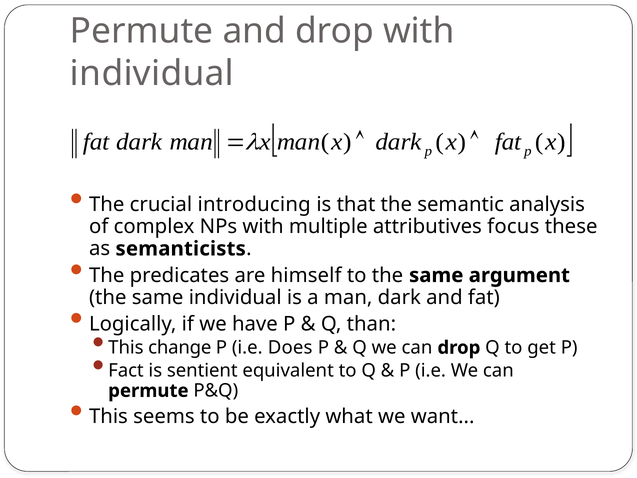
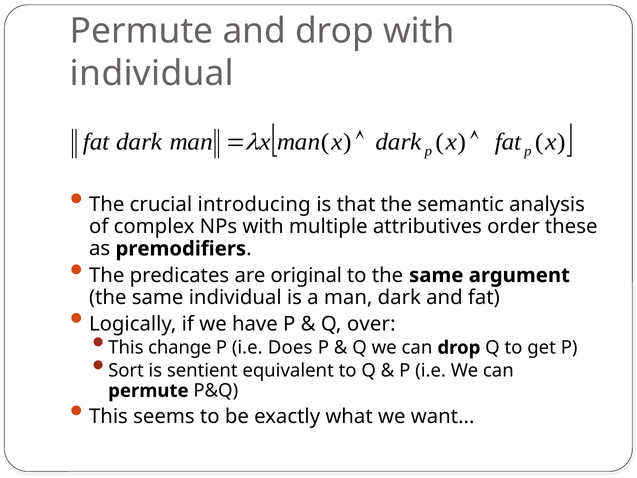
focus: focus -> order (513, 227)
semanticists: semanticists -> premodifiers (181, 249)
himself: himself -> original (306, 275)
than: than -> over (371, 324)
Fact: Fact -> Sort (126, 370)
